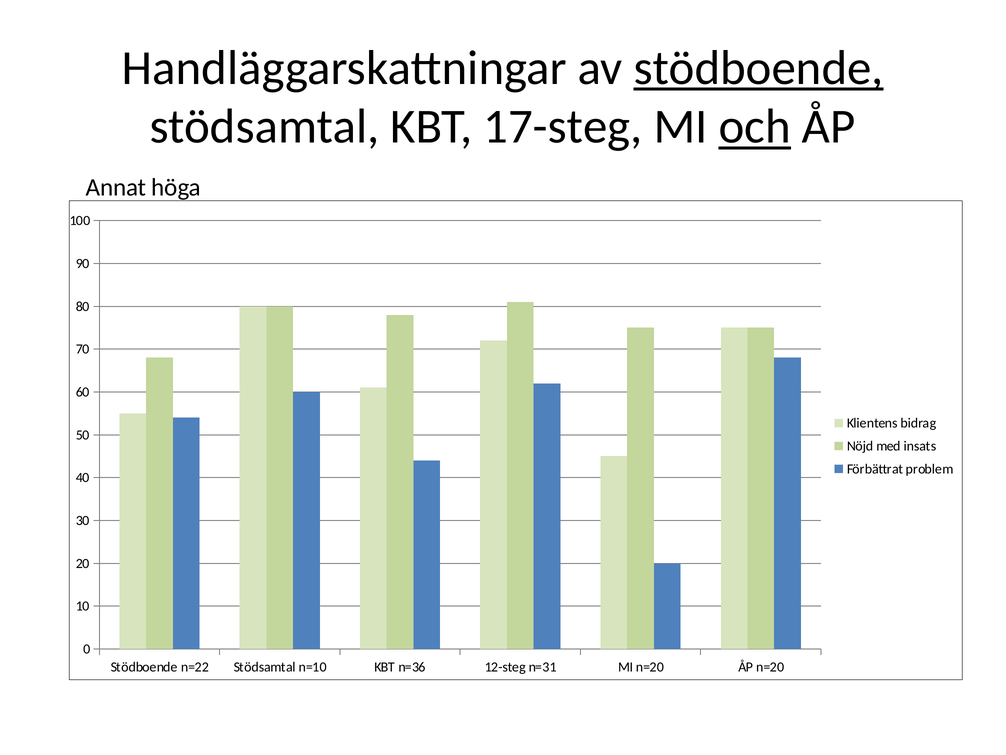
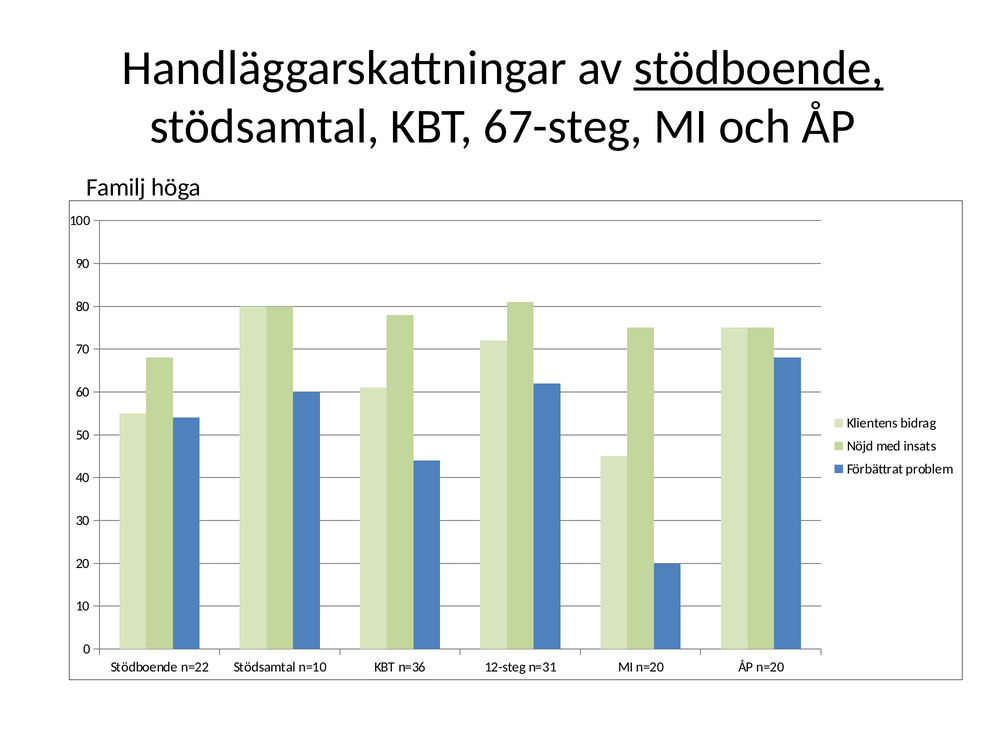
17-steg: 17-steg -> 67-steg (563, 127)
och underline: present -> none (755, 127)
Annat: Annat -> Familj (116, 187)
